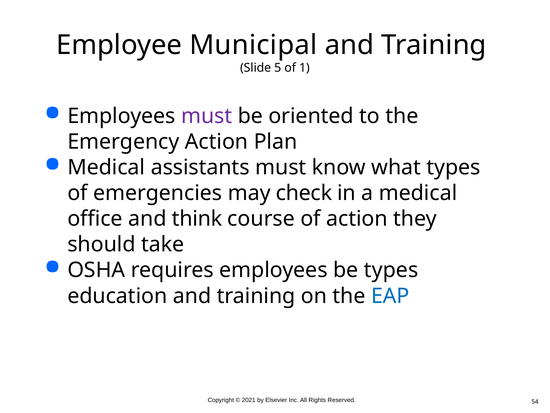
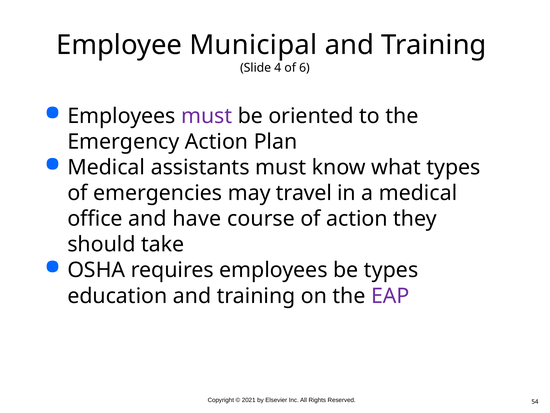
5: 5 -> 4 (278, 68)
1: 1 -> 6 (304, 68)
check: check -> travel (304, 193)
think: think -> have (197, 219)
EAP colour: blue -> purple (390, 296)
